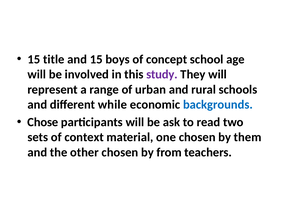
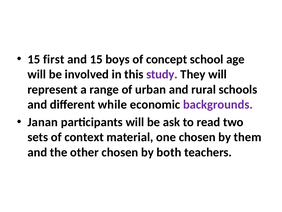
title: title -> first (54, 59)
backgrounds colour: blue -> purple (218, 104)
Chose: Chose -> Janan (43, 122)
from: from -> both (169, 152)
